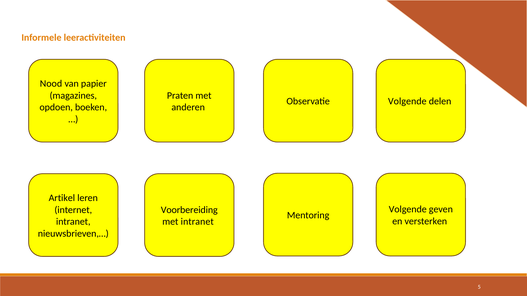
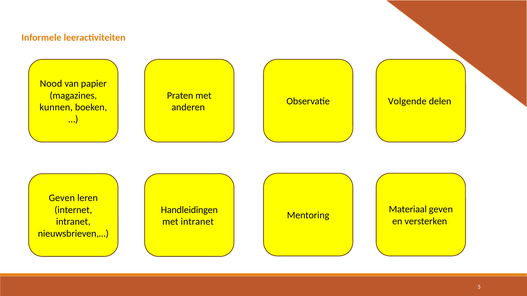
opdoen: opdoen -> kunnen (56, 107)
Artikel: Artikel -> Geven (62, 198)
Volgende: Volgende -> Materiaal (408, 210)
Voorbereiding: Voorbereiding -> Handleidingen (189, 210)
